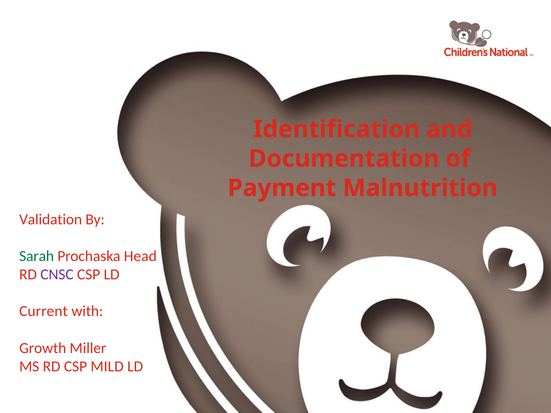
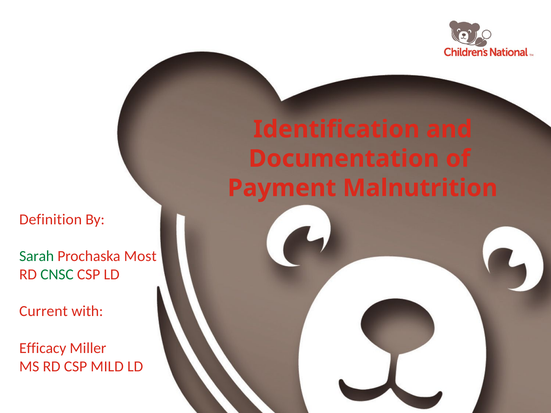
Validation: Validation -> Definition (51, 220)
Head: Head -> Most (140, 256)
CNSC colour: purple -> green (57, 275)
Growth: Growth -> Efficacy (43, 348)
